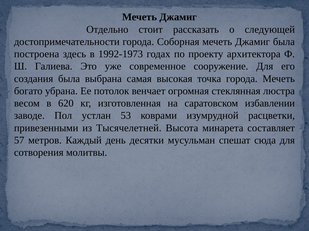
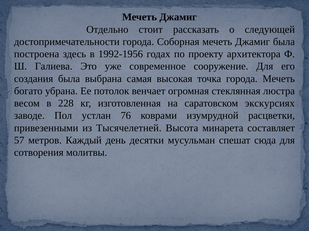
1992-1973: 1992-1973 -> 1992-1956 (121, 54)
620: 620 -> 228 (66, 104)
избавлении: избавлении -> экскурсиях (270, 104)
53: 53 -> 76 (126, 116)
